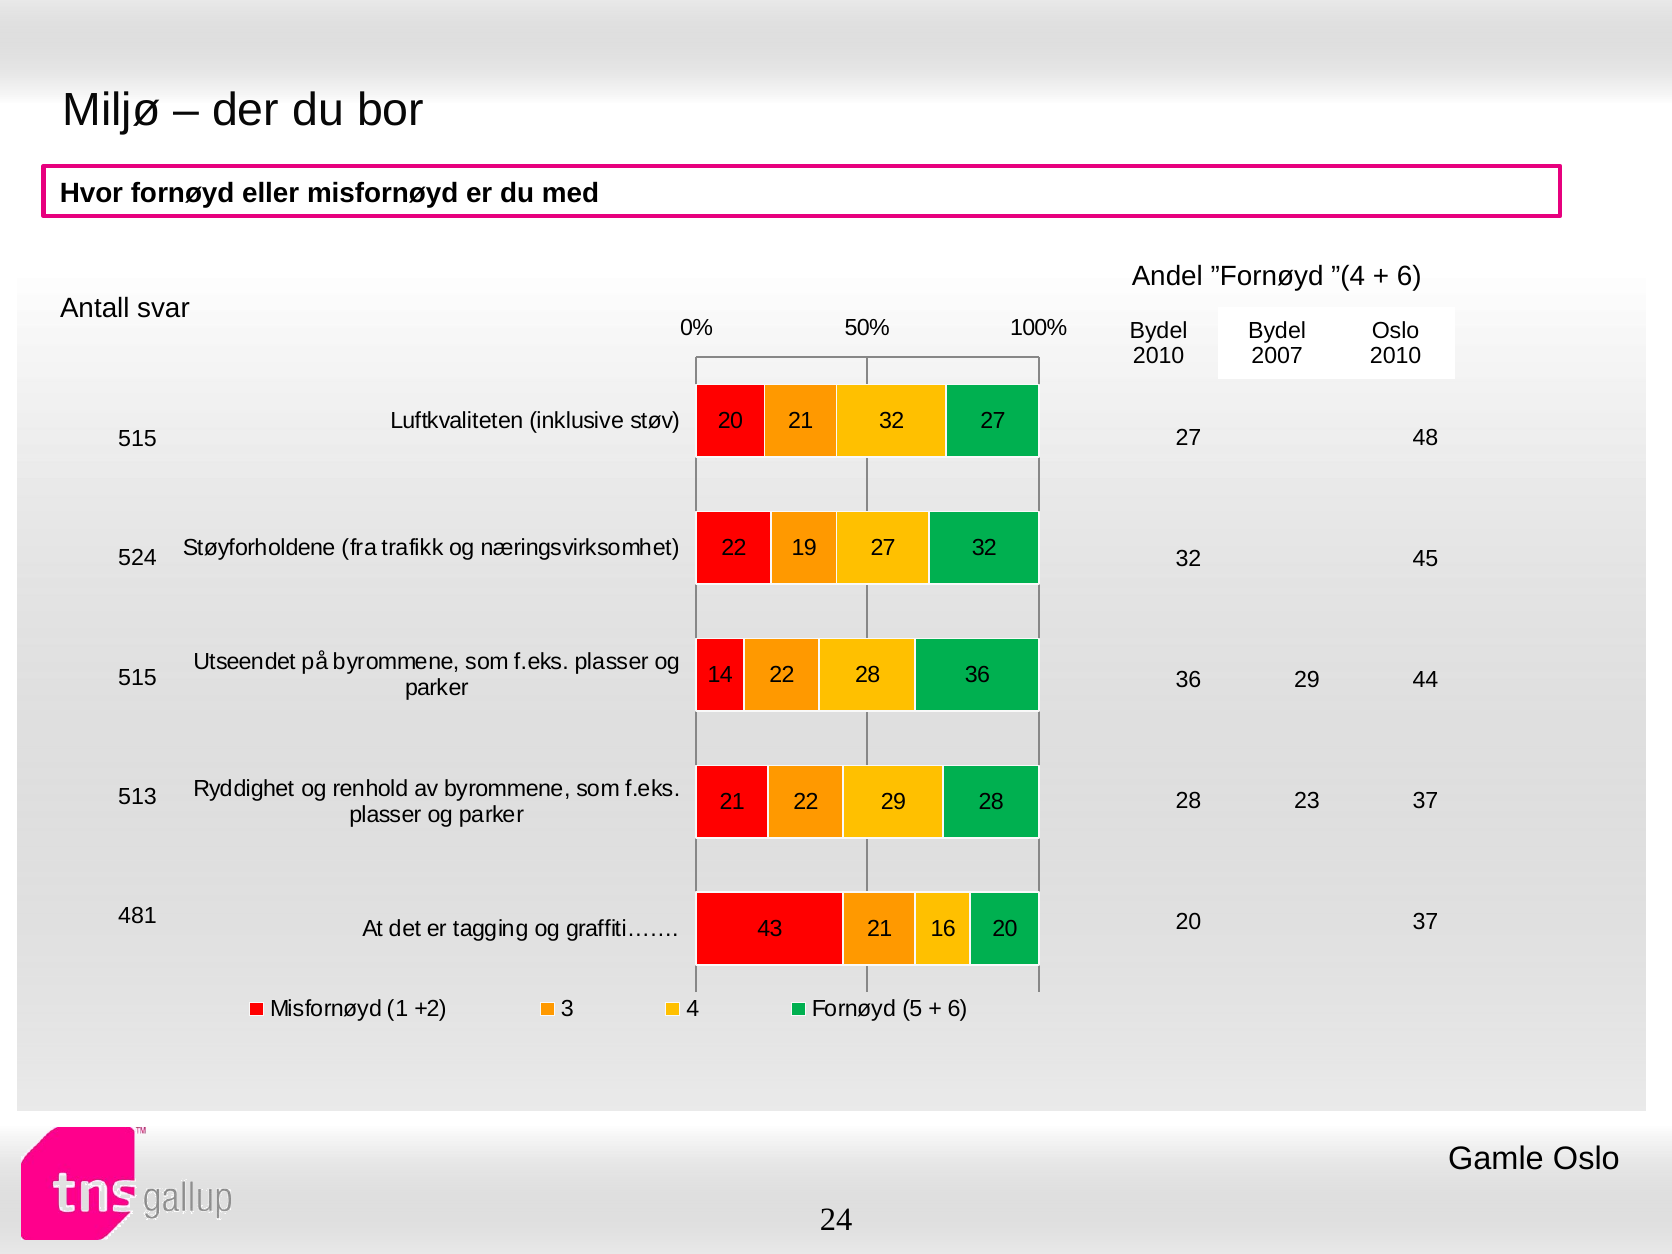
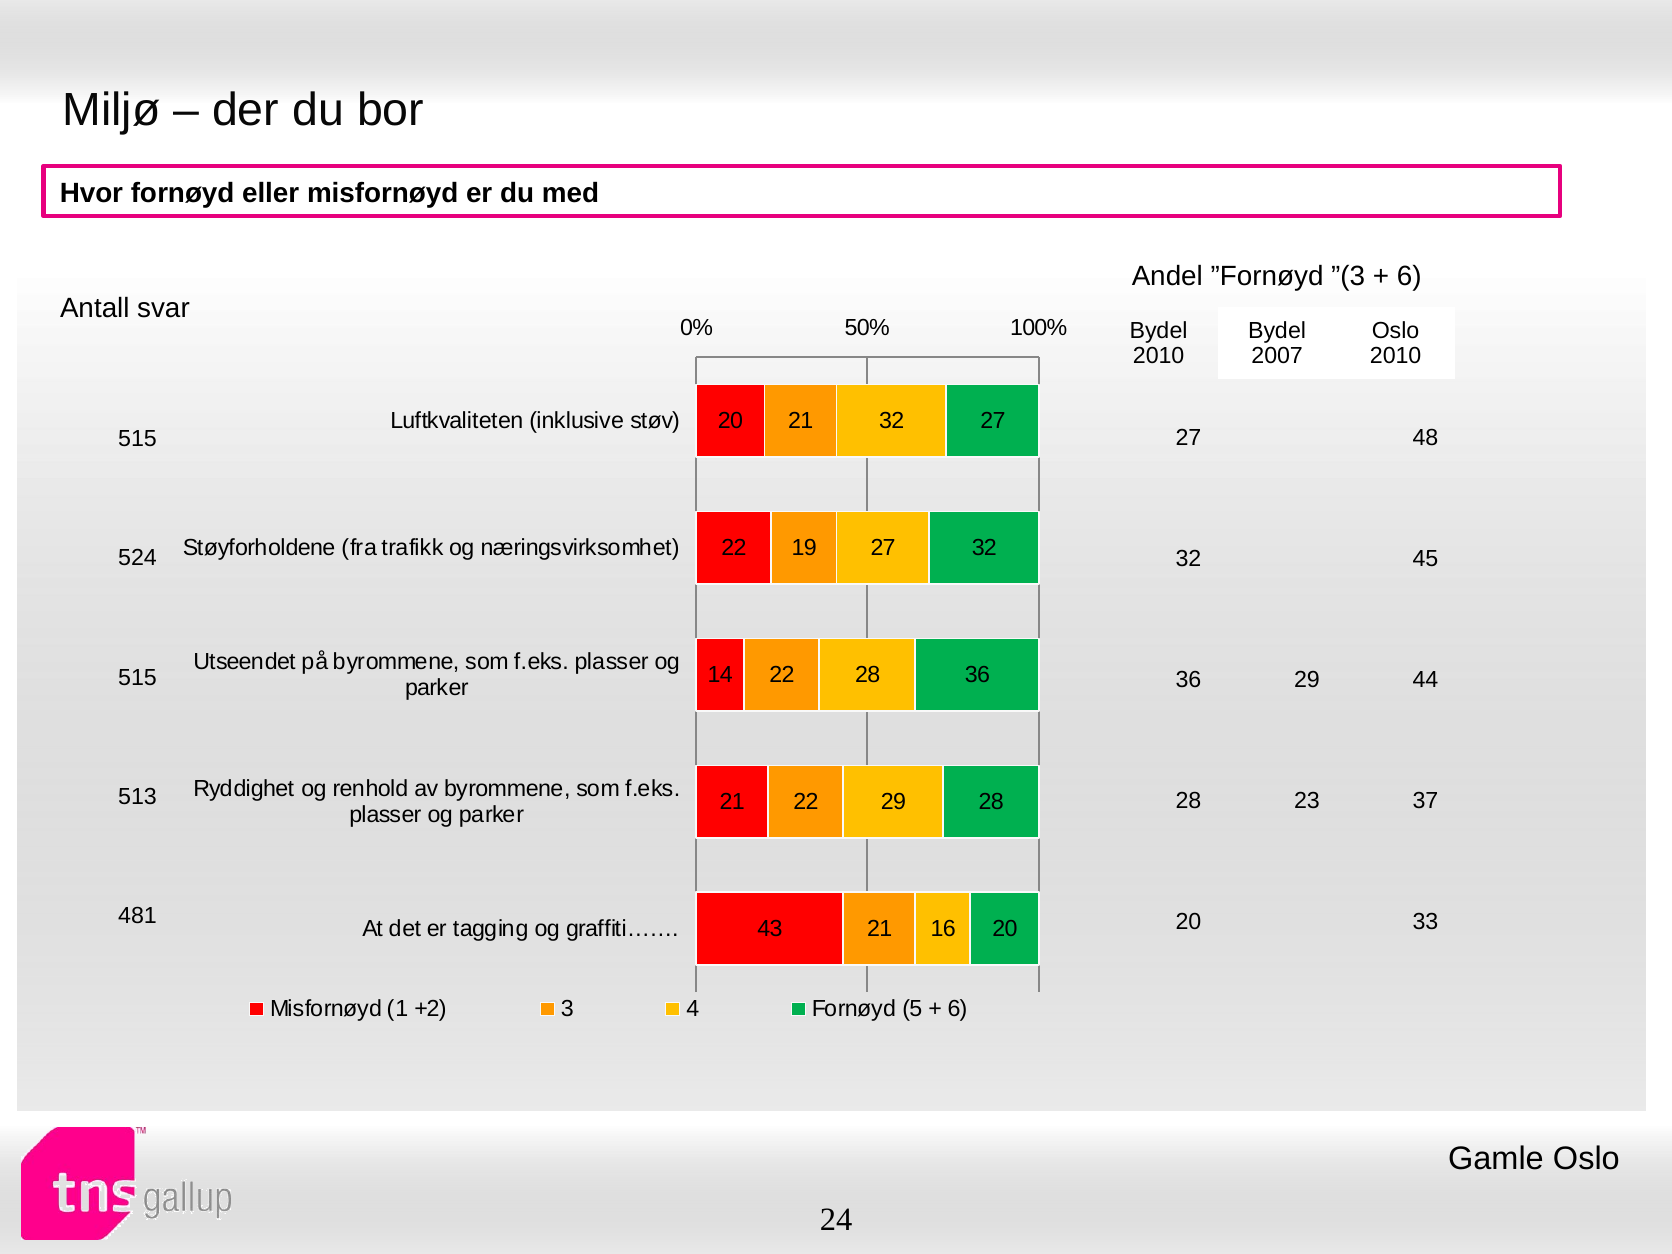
”(4: ”(4 -> ”(3 (1348, 276)
20 37: 37 -> 33 (1425, 922)
